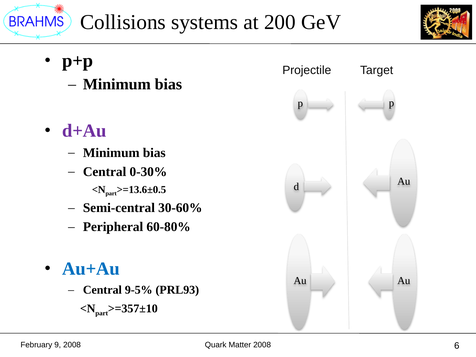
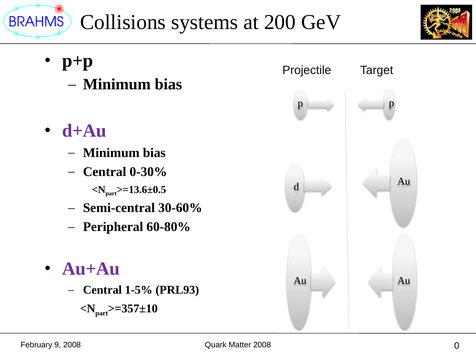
Au+Au colour: blue -> purple (91, 269)
9-5%: 9-5% -> 1-5% (139, 290)
6: 6 -> 0 (457, 346)
